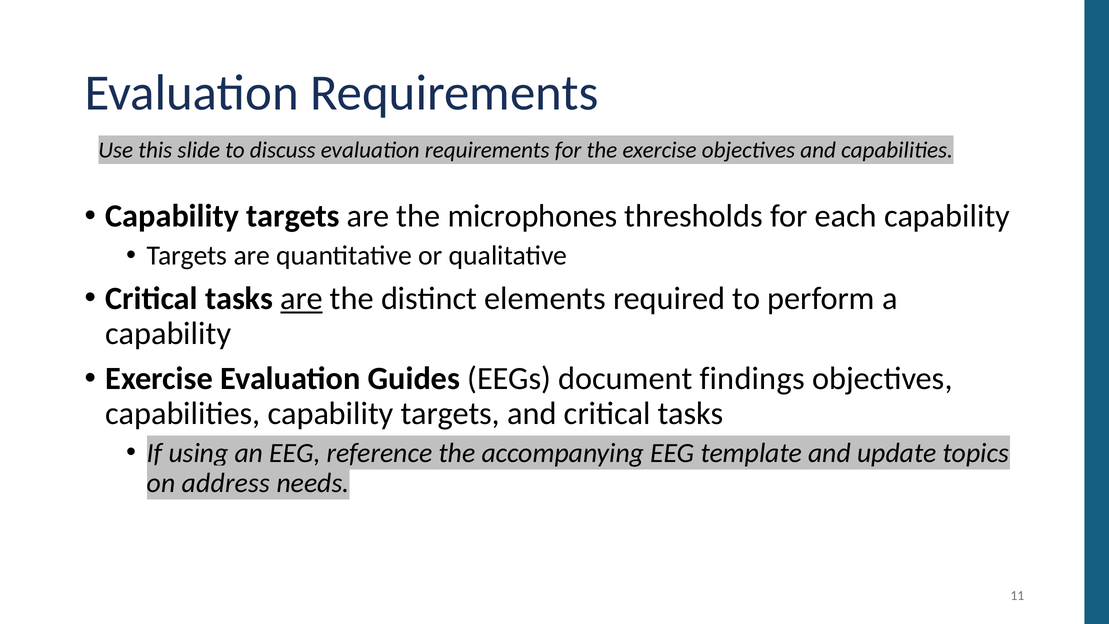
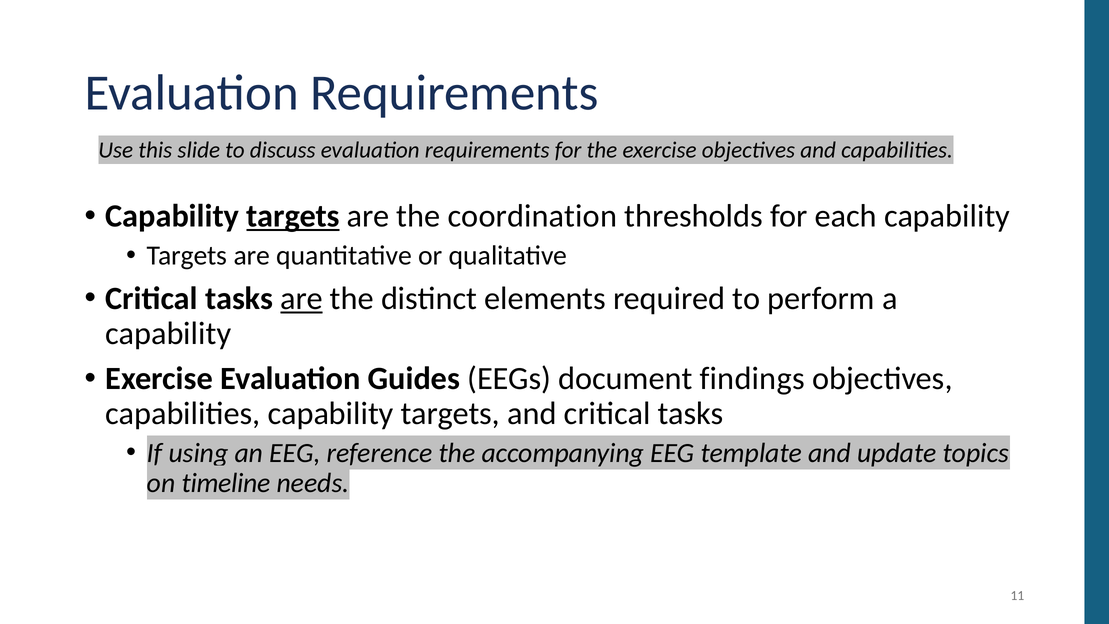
targets underline: none -> present (293, 216)
microphones: microphones -> coordination (532, 216)
address: address -> timeline (226, 483)
